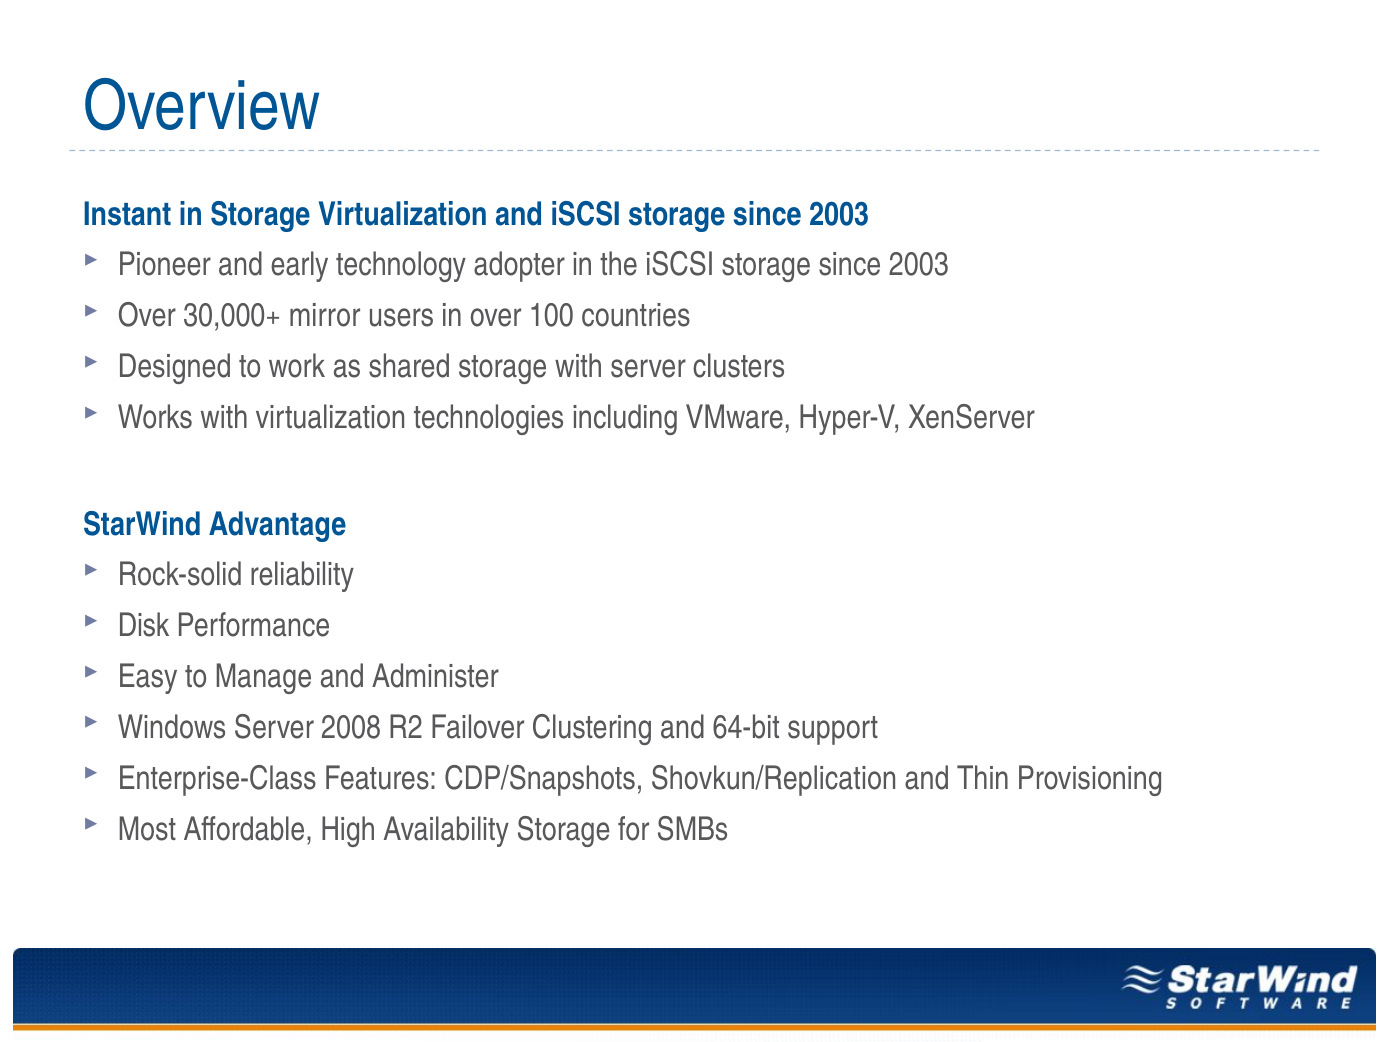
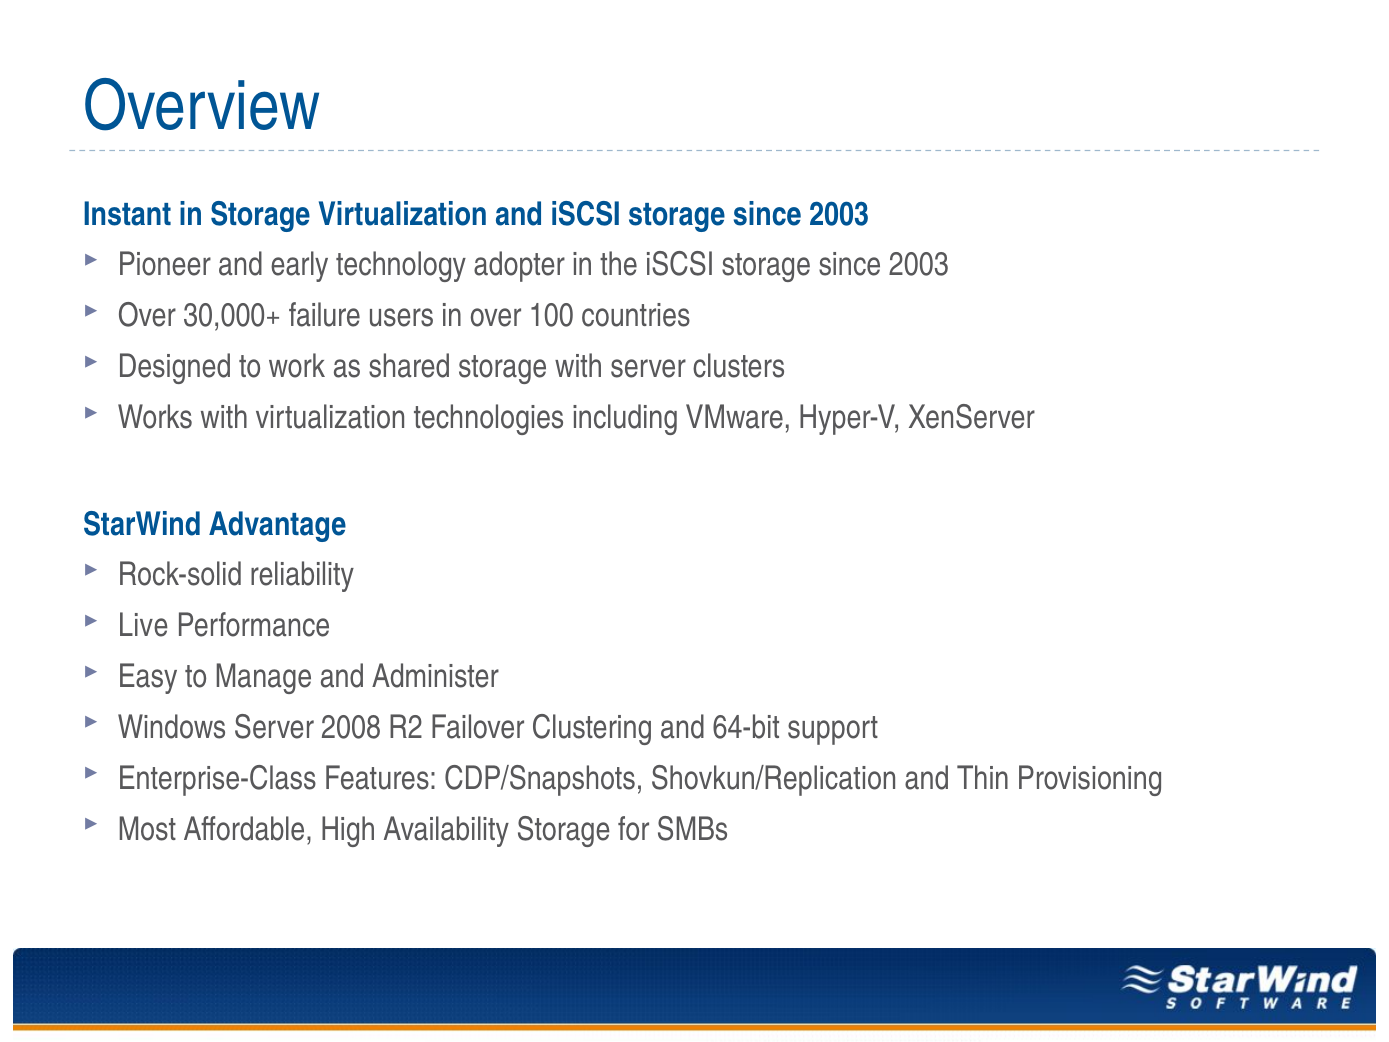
mirror: mirror -> failure (325, 316)
Disk: Disk -> Live (143, 625)
